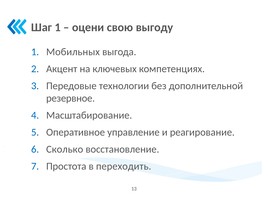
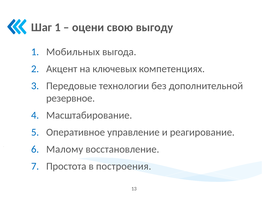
Сколько: Сколько -> Малому (65, 149)
переходить: переходить -> построения (124, 166)
